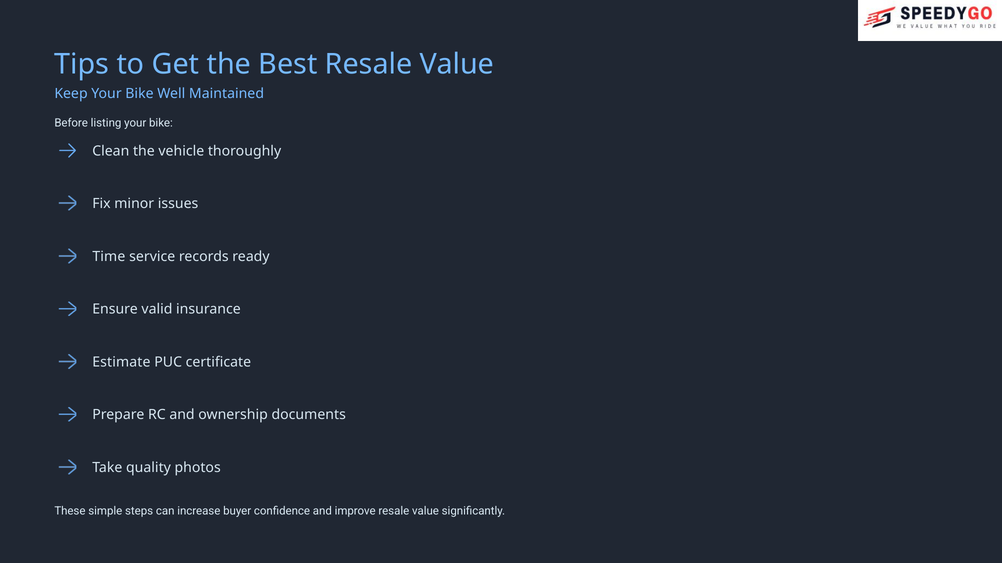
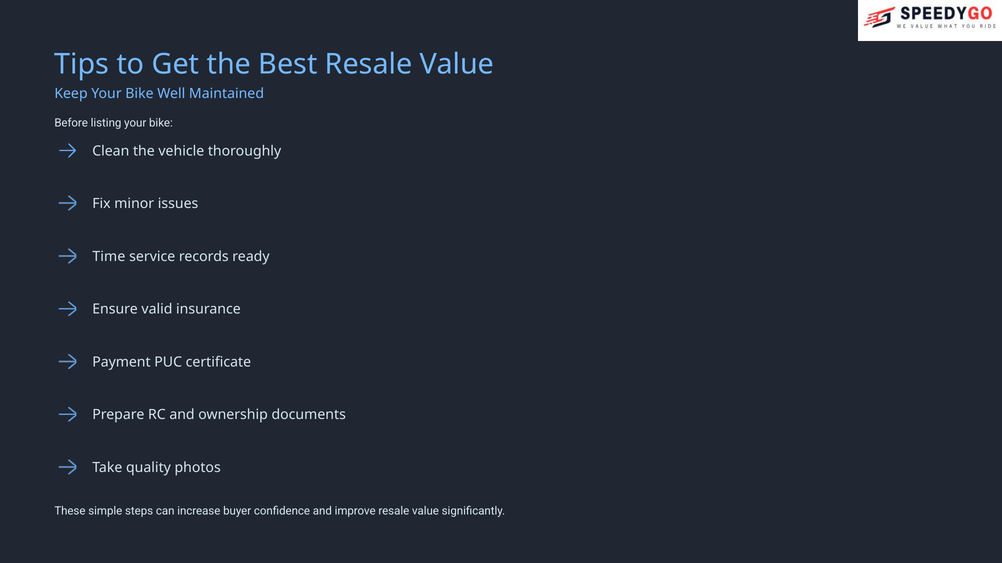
Estimate: Estimate -> Payment (121, 362)
